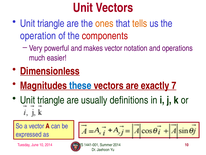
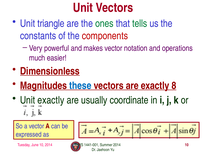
ones colour: orange -> green (104, 23)
tells colour: orange -> green (140, 23)
operation: operation -> constants (38, 36)
7: 7 -> 8 (174, 85)
triangle: triangle -> exactly (51, 100)
definitions: definitions -> coordinate (129, 100)
